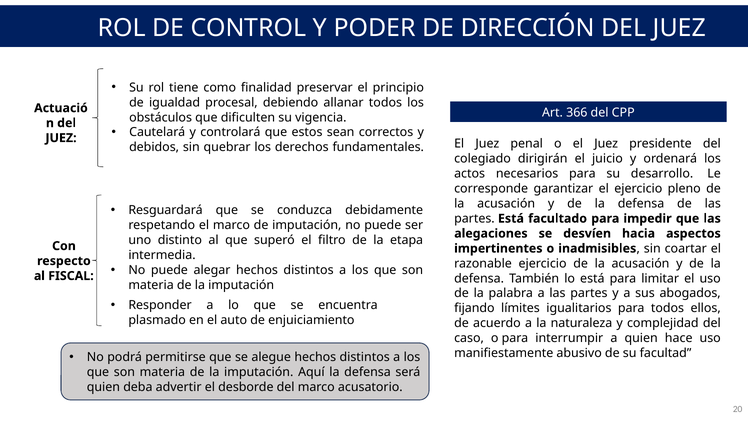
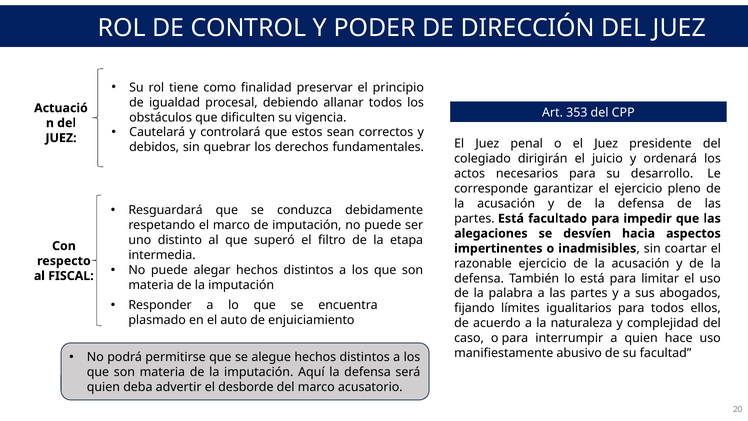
366: 366 -> 353 (577, 113)
